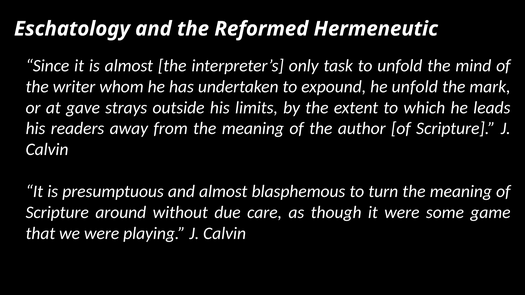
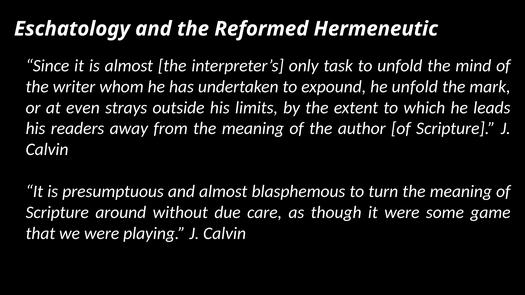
gave: gave -> even (83, 108)
